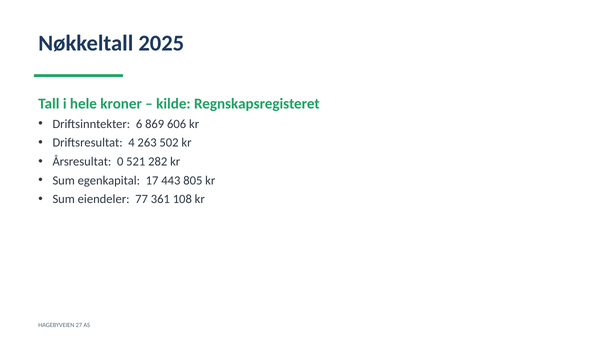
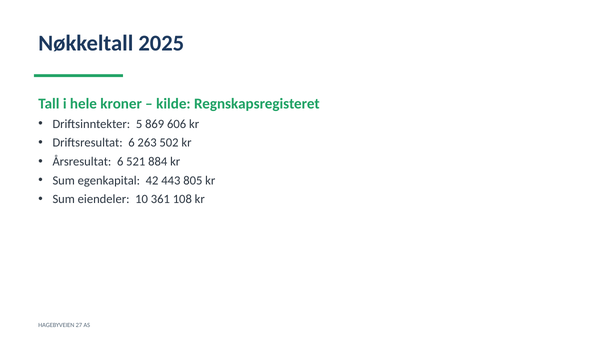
6: 6 -> 5 (139, 124)
Driftsresultat 4: 4 -> 6 (131, 143)
Årsresultat 0: 0 -> 6 (120, 162)
282: 282 -> 884 (158, 162)
17: 17 -> 42 (152, 181)
77: 77 -> 10 (142, 199)
